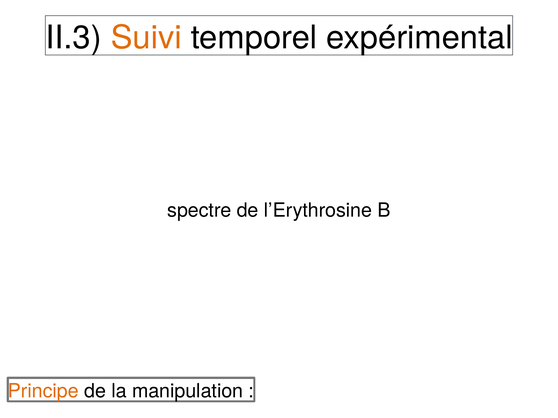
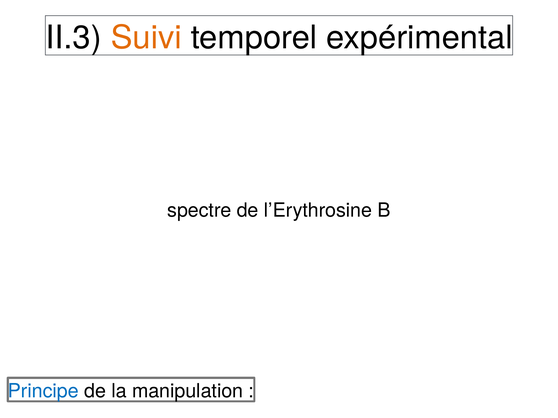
Principe colour: orange -> blue (43, 391)
